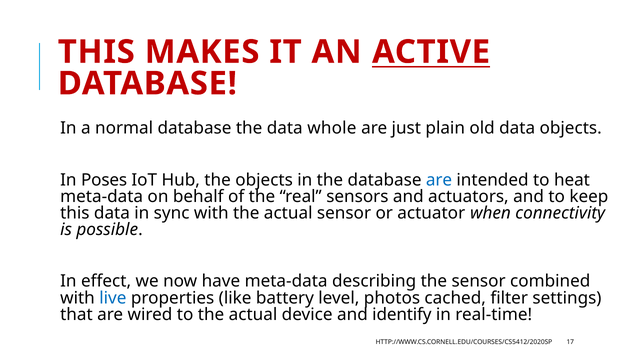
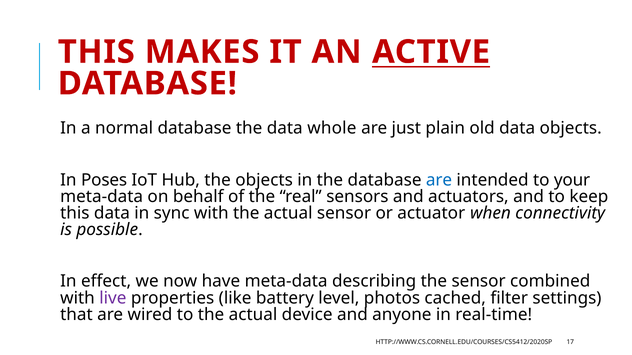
heat: heat -> your (572, 180)
live colour: blue -> purple (113, 298)
identify: identify -> anyone (402, 315)
